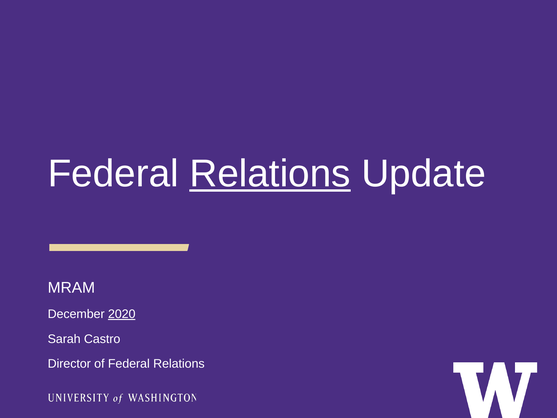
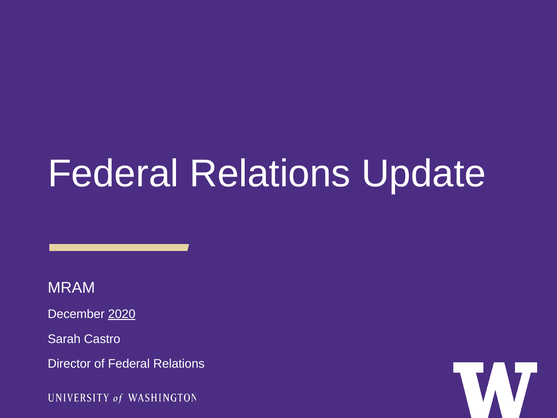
Relations underline: present -> none (270, 174)
